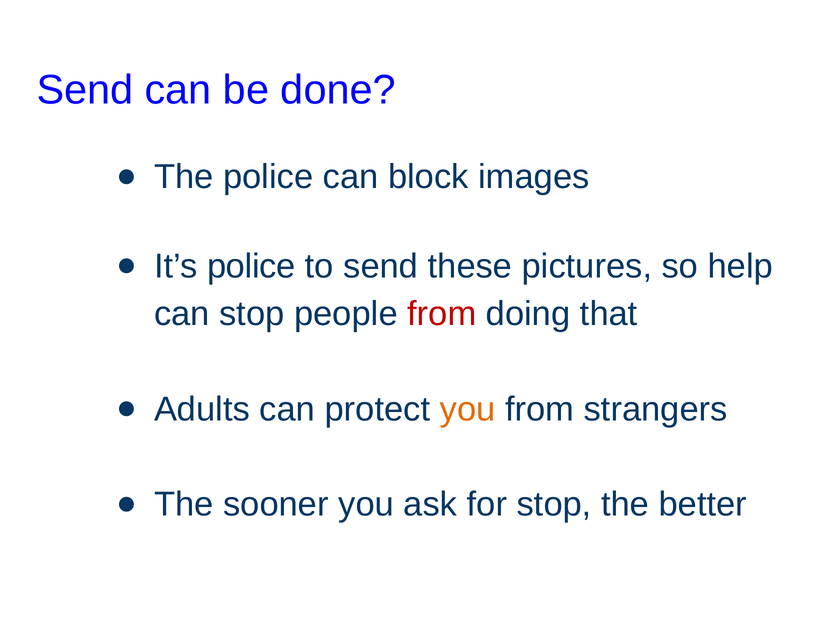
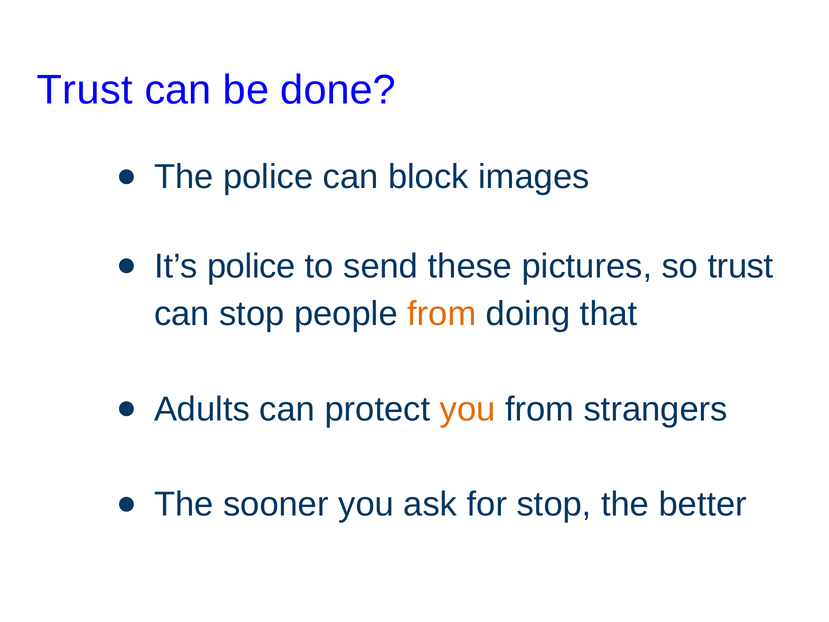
Send: Send -> Trust (85, 90)
so help: help -> trust (741, 266)
from colour: red -> orange (442, 314)
